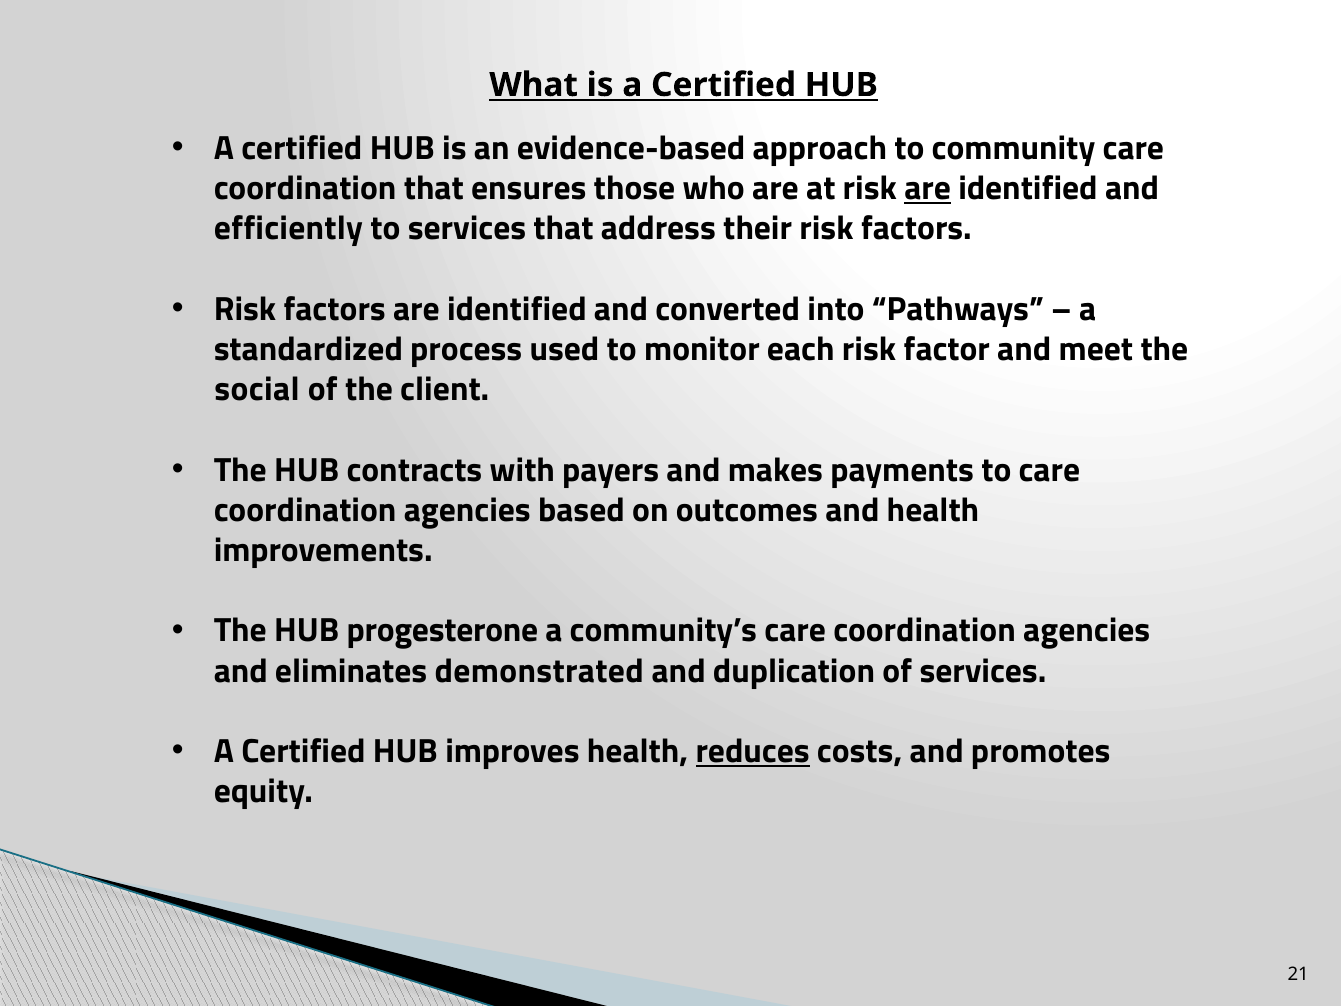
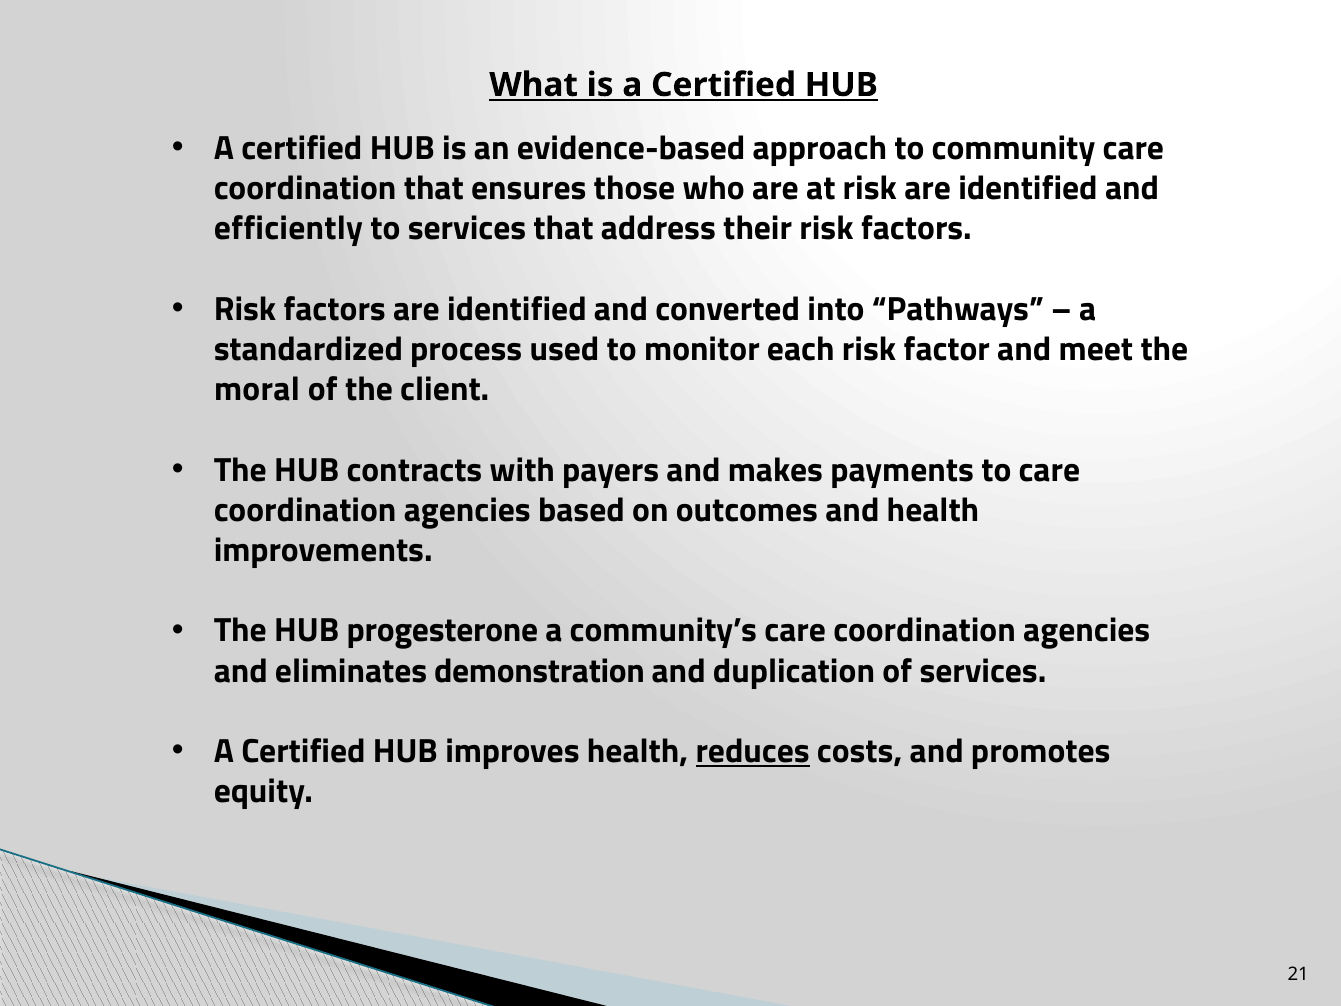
are underline: present -> none (928, 188)
social: social -> moral (257, 389)
demonstrated: demonstrated -> demonstration (540, 671)
